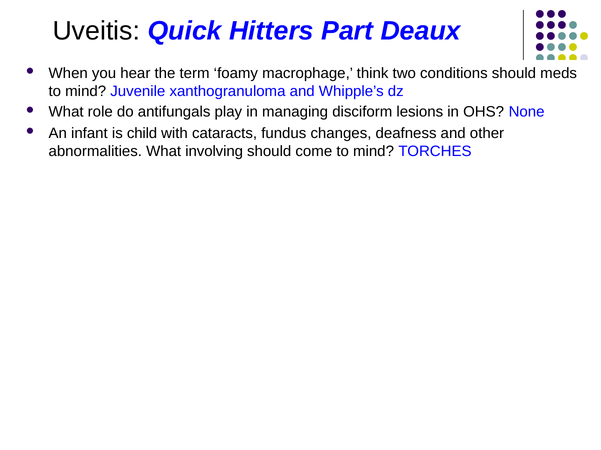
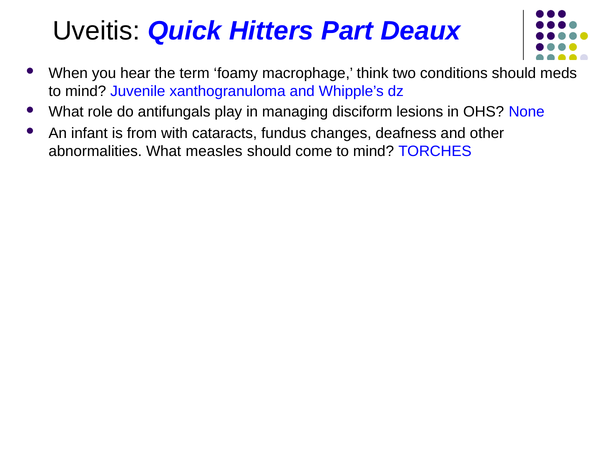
child: child -> from (142, 133)
involving: involving -> measles (214, 151)
